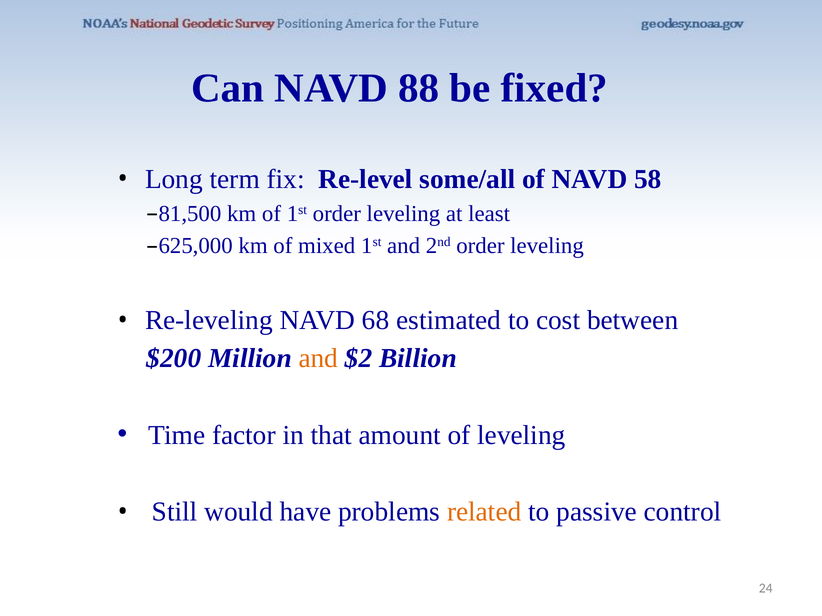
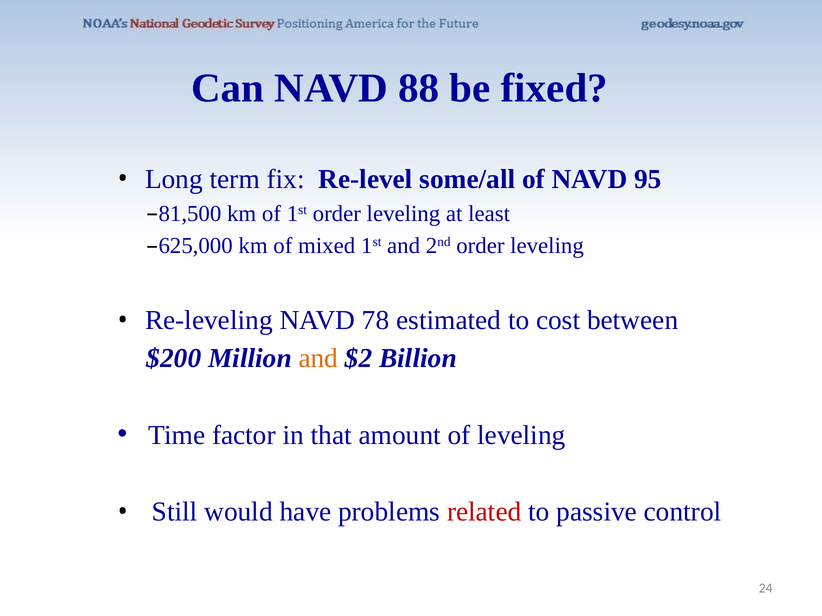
58: 58 -> 95 (648, 179)
68: 68 -> 78 (376, 321)
related colour: orange -> red (484, 512)
